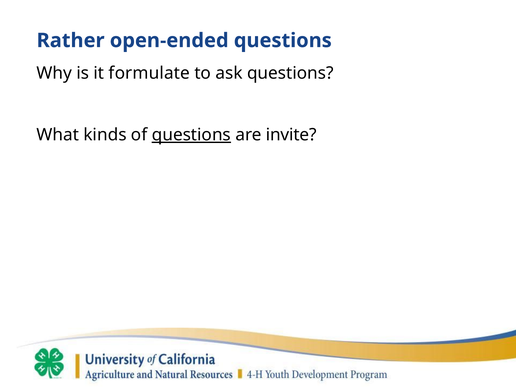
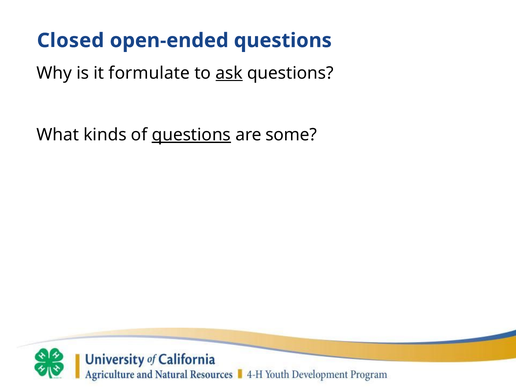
Rather: Rather -> Closed (70, 41)
ask underline: none -> present (229, 73)
invite: invite -> some (291, 135)
